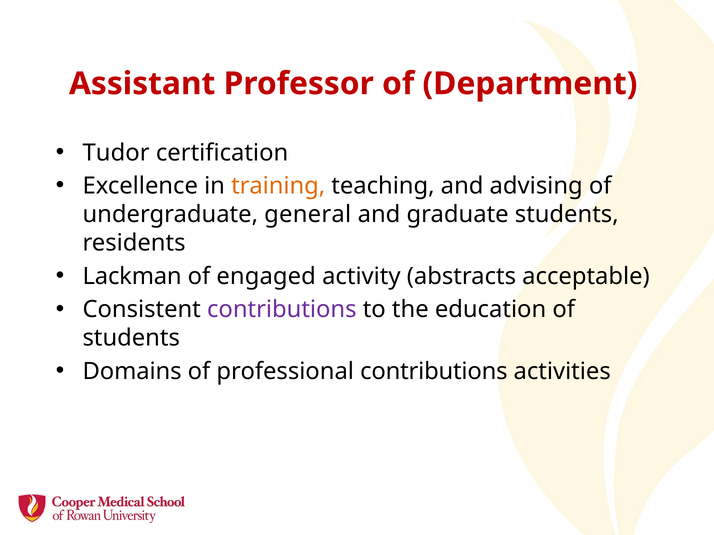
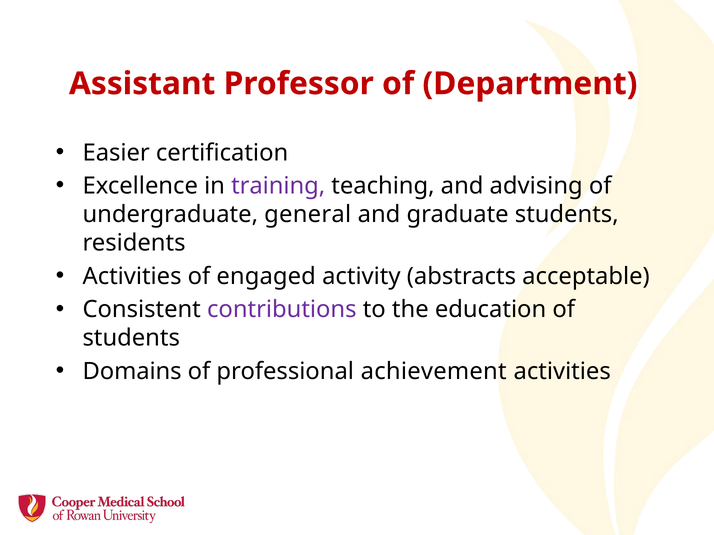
Tudor: Tudor -> Easier (116, 153)
training colour: orange -> purple (278, 186)
Lackman: Lackman -> Activities (132, 277)
professional contributions: contributions -> achievement (434, 372)
